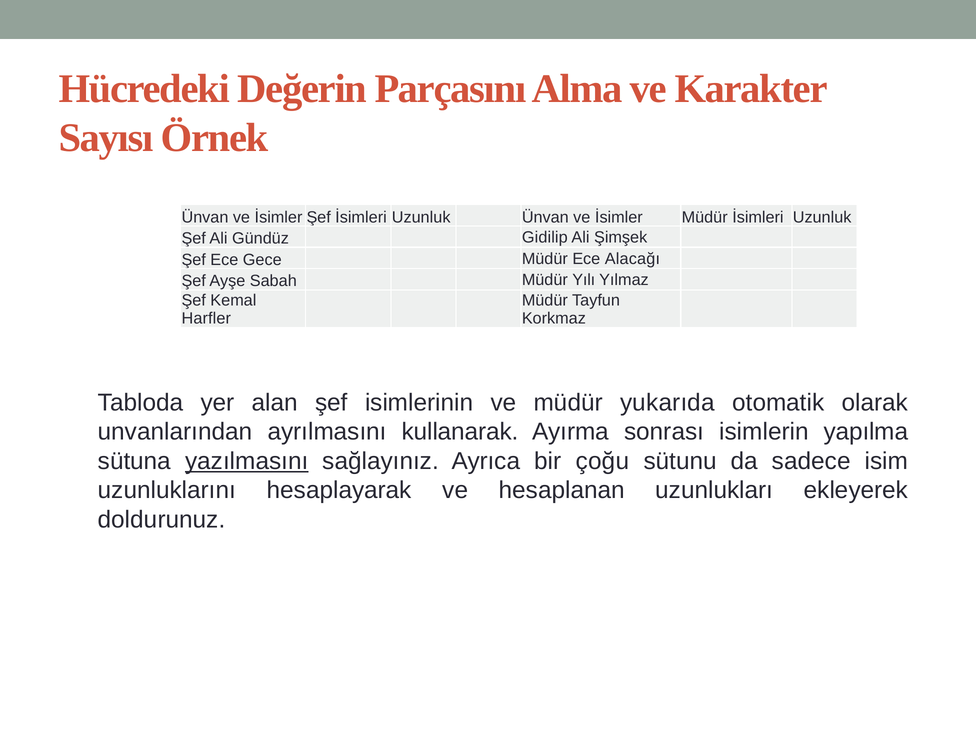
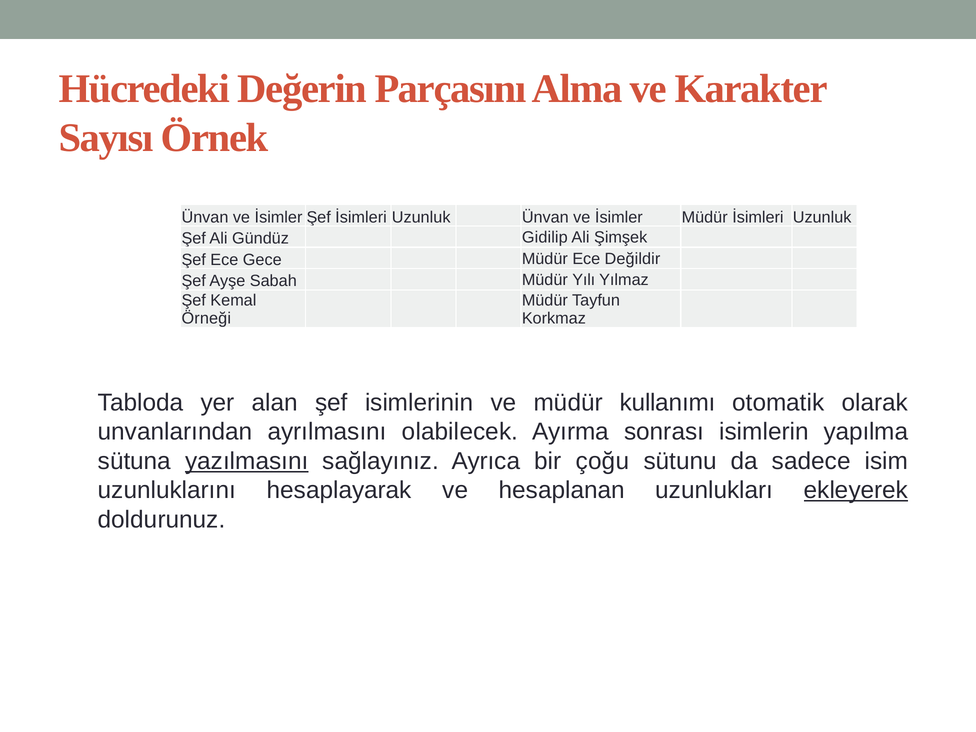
Alacağı: Alacağı -> Değildir (632, 259)
Harfler: Harfler -> Örneği (206, 319)
yukarıda: yukarıda -> kullanımı (668, 402)
kullanarak: kullanarak -> olabilecek (460, 432)
ekleyerek underline: none -> present (856, 490)
